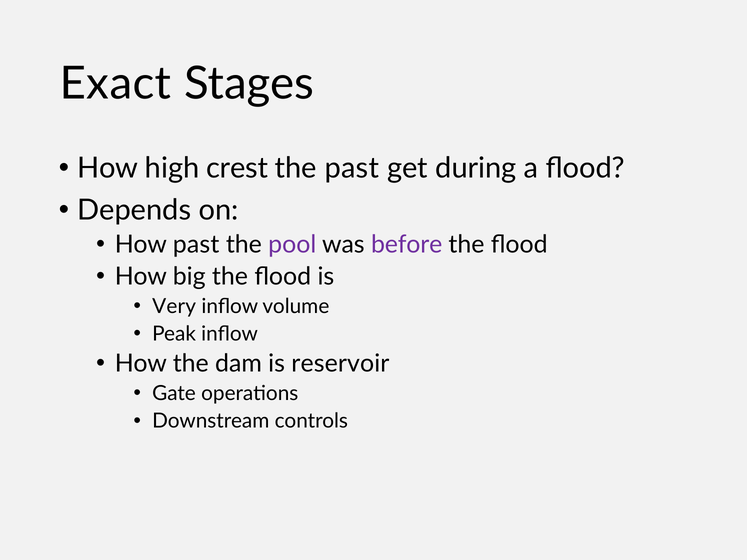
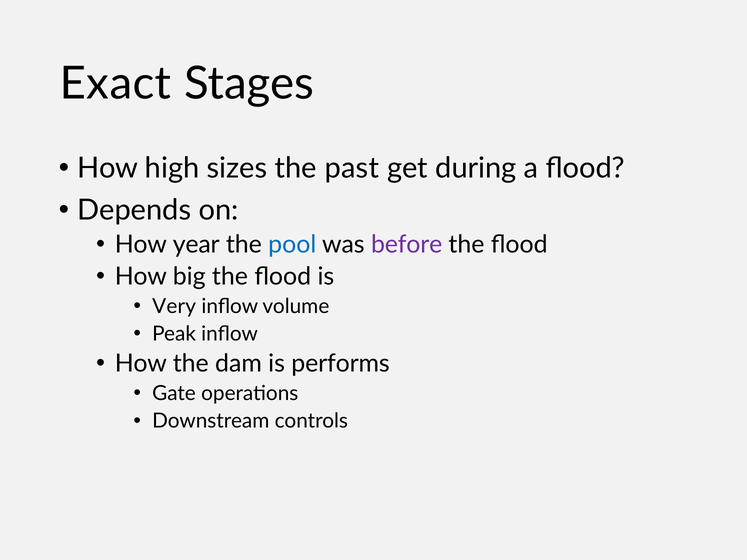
crest: crest -> sizes (237, 168)
How past: past -> year (196, 244)
pool colour: purple -> blue (292, 244)
reservoir: reservoir -> performs (341, 364)
